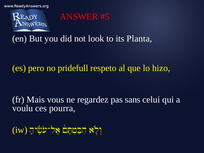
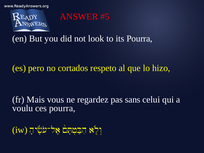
its Planta: Planta -> Pourra (139, 39)
pridefull: pridefull -> cortados (73, 68)
